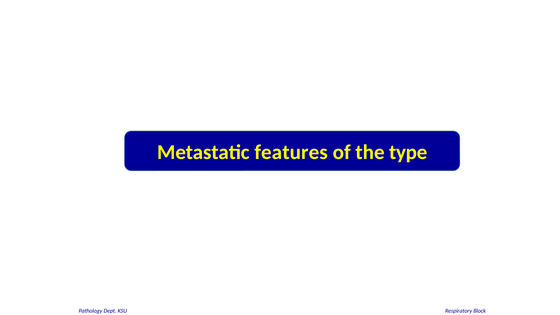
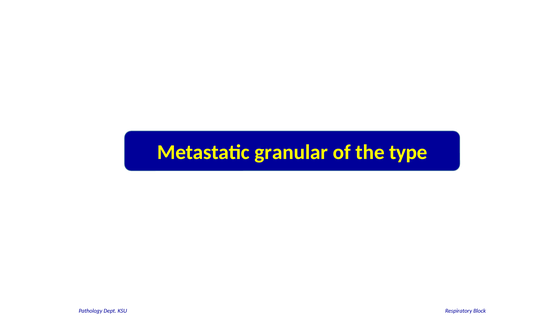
features: features -> granular (291, 152)
